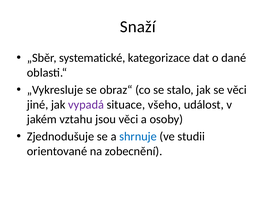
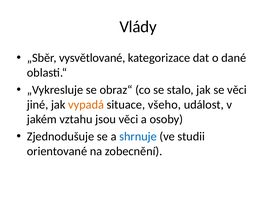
Snaží: Snaží -> Vlády (138, 27)
systematické: systematické -> vysvětlované (92, 58)
vypadá colour: purple -> orange (86, 105)
